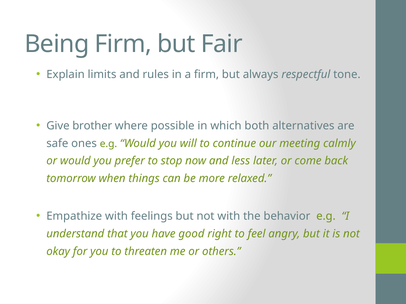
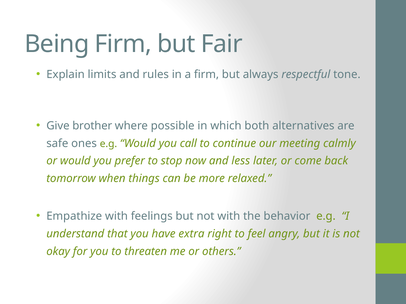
will: will -> call (188, 144)
good: good -> extra (191, 234)
